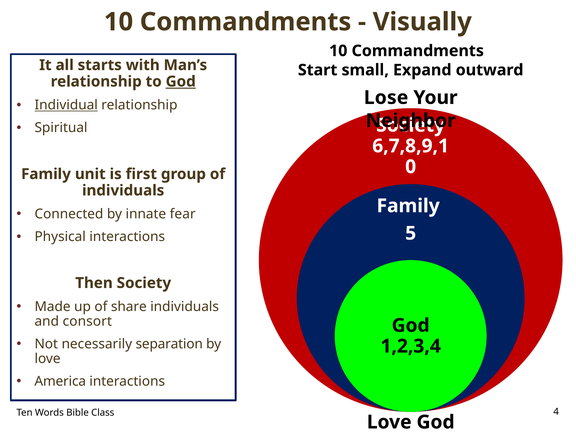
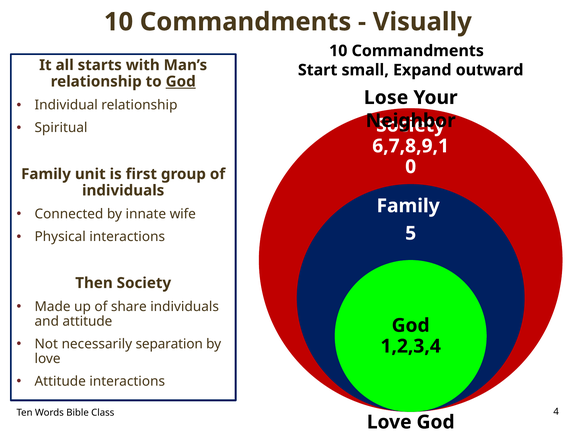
Individual underline: present -> none (66, 105)
fear: fear -> wife (183, 214)
and consort: consort -> attitude (87, 321)
America: America -> Attitude (60, 381)
